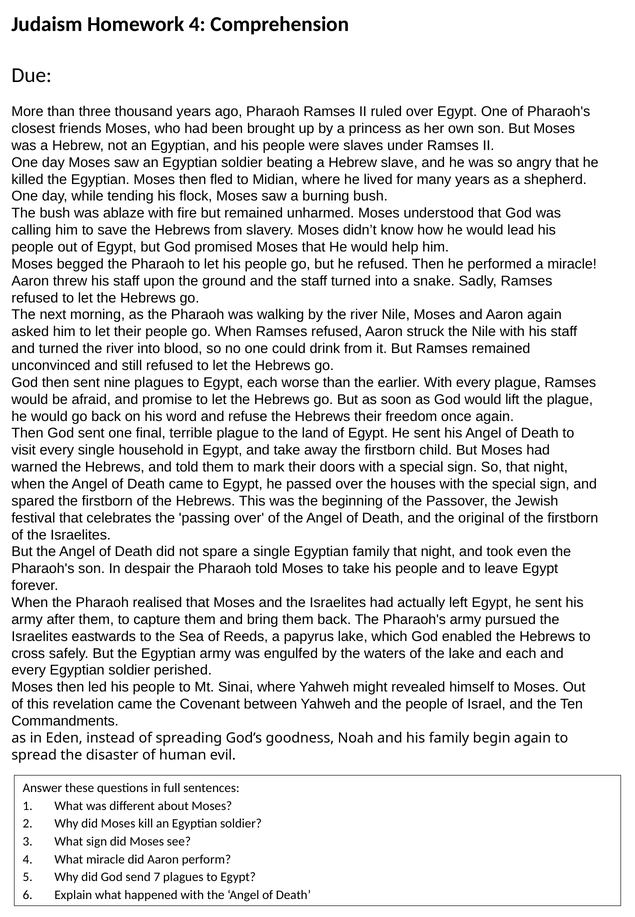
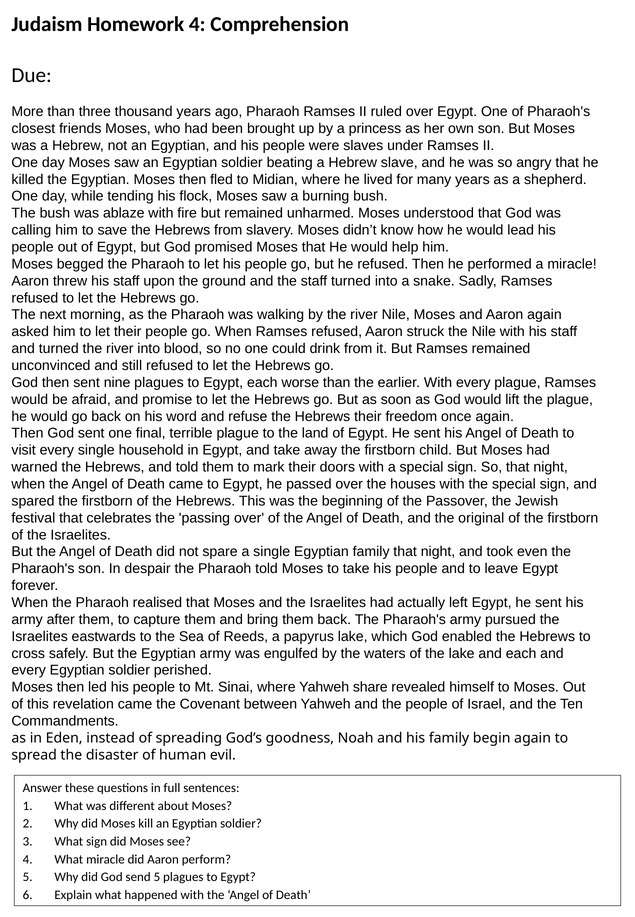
might: might -> share (370, 687)
send 7: 7 -> 5 (157, 877)
